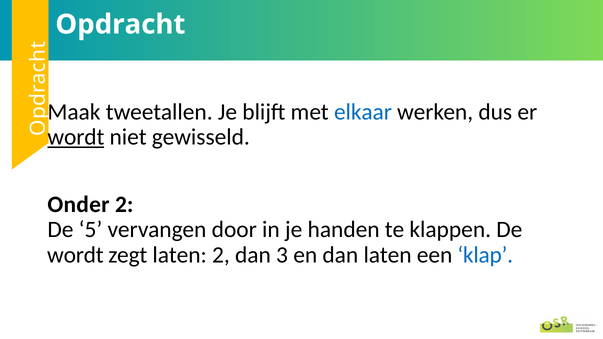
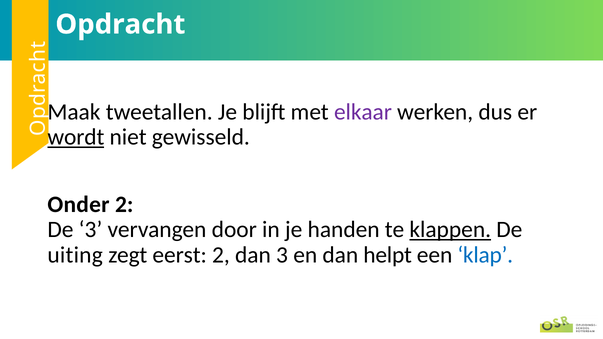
elkaar colour: blue -> purple (363, 112)
De 5: 5 -> 3 (91, 230)
klappen underline: none -> present (450, 230)
wordt: wordt -> uiting (75, 255)
zegt laten: laten -> eerst (180, 255)
dan laten: laten -> helpt (388, 255)
